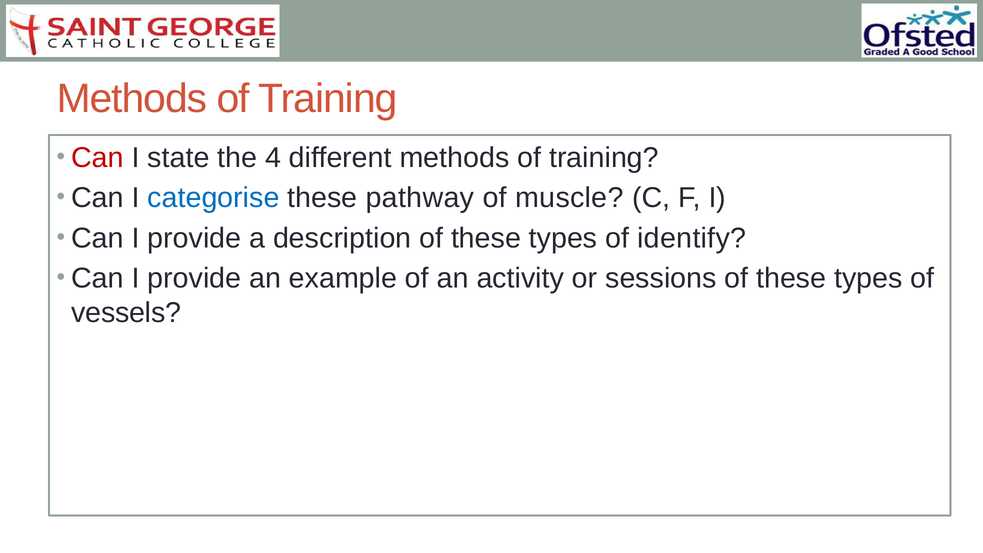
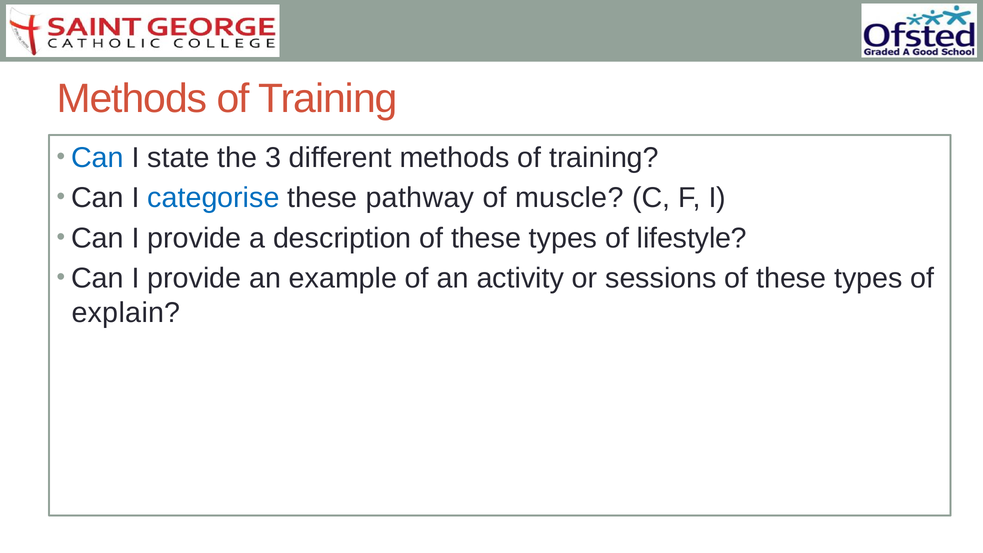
Can colour: red -> blue (97, 158)
4: 4 -> 3 (273, 158)
identify: identify -> lifestyle (692, 238)
vessels: vessels -> explain (126, 313)
